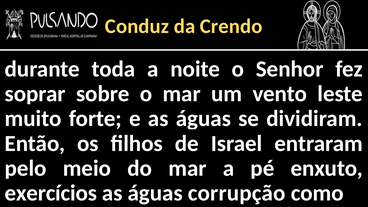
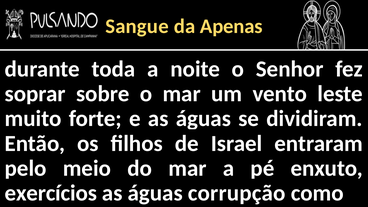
Conduz: Conduz -> Sangue (137, 26)
Crendo: Crendo -> Apenas (231, 26)
